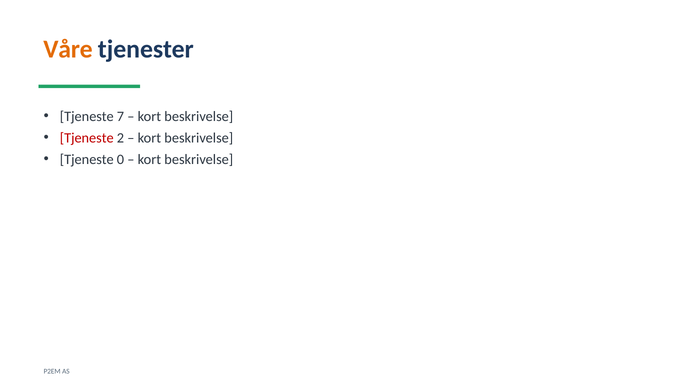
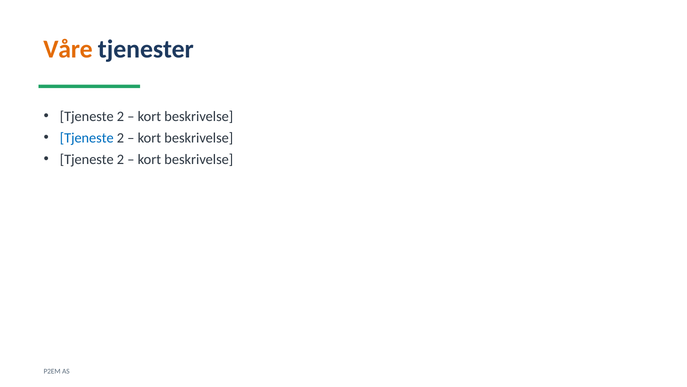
7: 7 -> 2 (120, 116)
Tjeneste colour: red -> blue (87, 138)
0: 0 -> 2 (120, 159)
